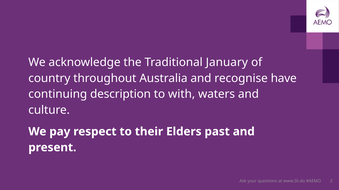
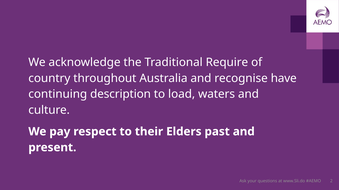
January: January -> Require (227, 63)
with: with -> load (182, 95)
